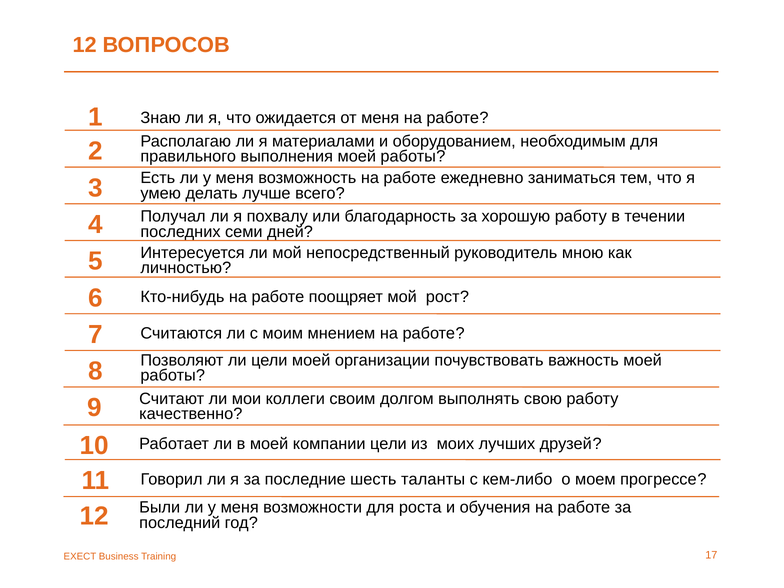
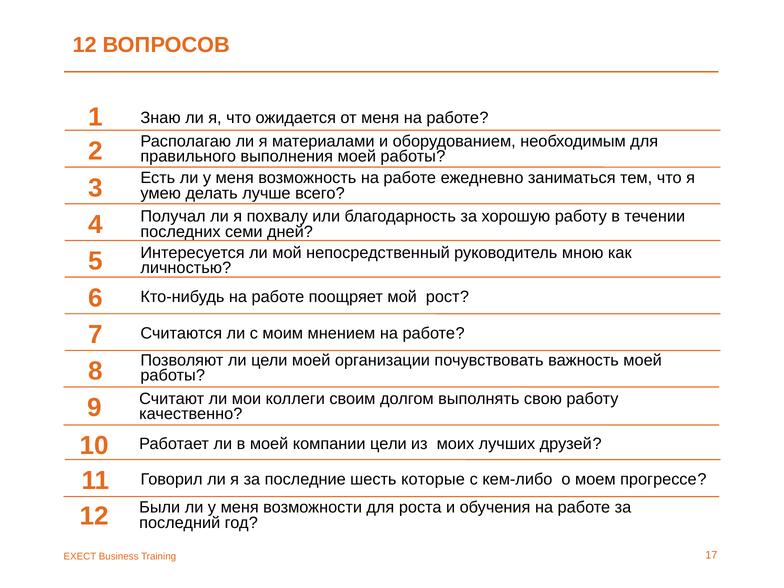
таланты: таланты -> которые (433, 479)
